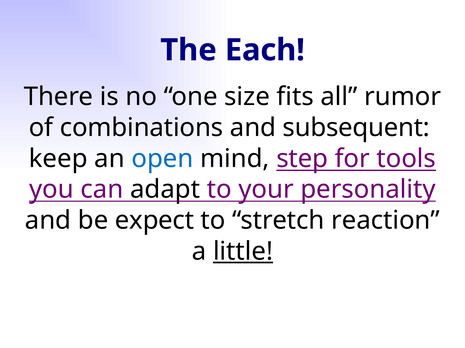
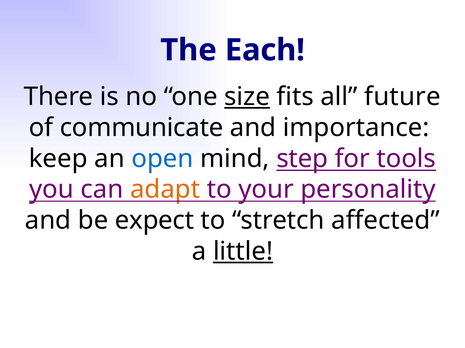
size underline: none -> present (247, 97)
rumor: rumor -> future (403, 97)
combinations: combinations -> communicate (142, 128)
subsequent: subsequent -> importance (356, 128)
adapt colour: black -> orange (165, 190)
reaction: reaction -> affected (385, 221)
